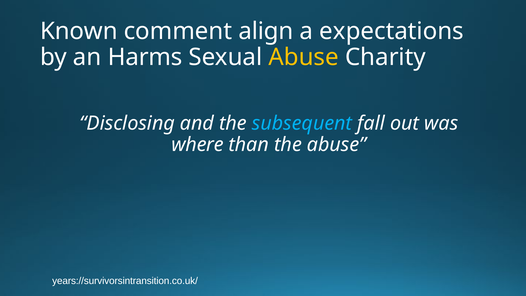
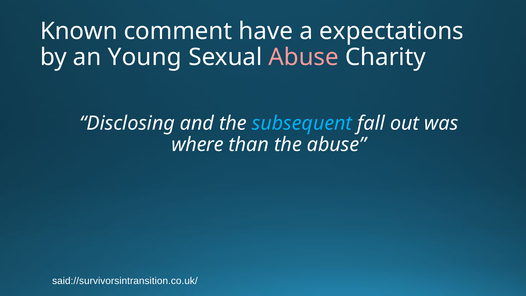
align: align -> have (266, 31)
Harms: Harms -> Young (145, 57)
Abuse colour: yellow -> pink (304, 57)
years://survivorsintransition.co.uk/: years://survivorsintransition.co.uk/ -> said://survivorsintransition.co.uk/ (125, 281)
